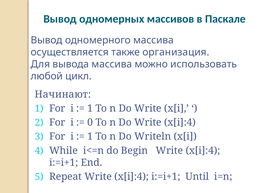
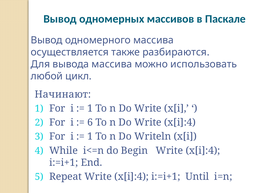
организация: организация -> разбираются (176, 52)
0: 0 -> 6 (90, 123)
